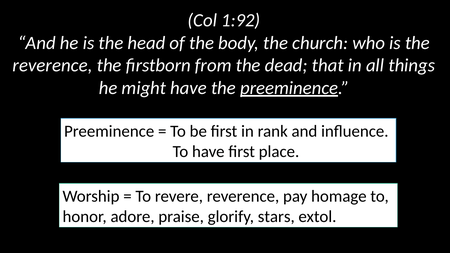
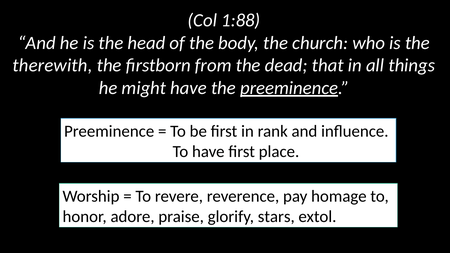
1:92: 1:92 -> 1:88 (241, 20)
reverence: reverence -> therewith (52, 65)
